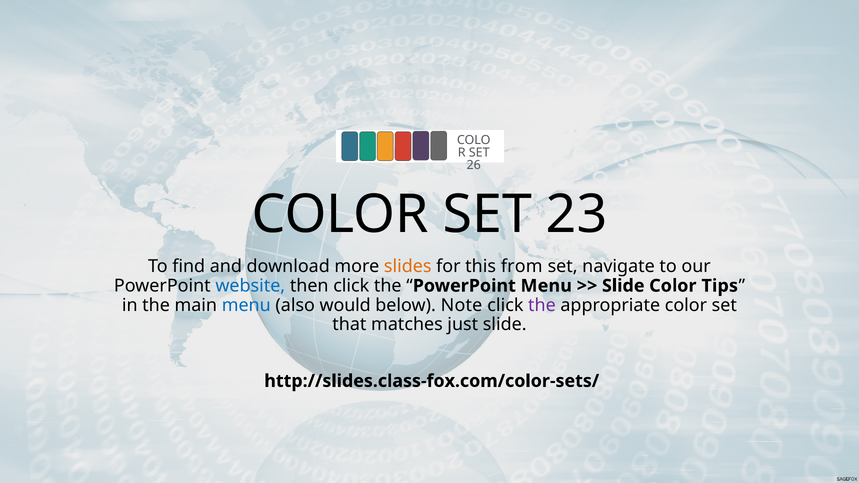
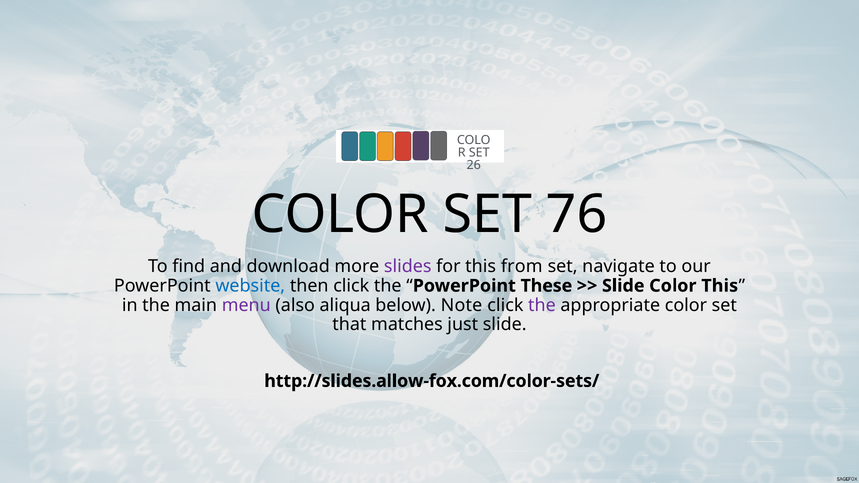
23: 23 -> 76 (577, 215)
slides colour: orange -> purple (408, 267)
PowerPoint Menu: Menu -> These (546, 286)
Color Tips: Tips -> This (720, 286)
menu colour: blue -> purple (246, 305)
would: would -> aliqua (345, 305)
http://slides.class-fox.com/color-sets/: http://slides.class-fox.com/color-sets/ -> http://slides.allow-fox.com/color-sets/ (432, 381)
